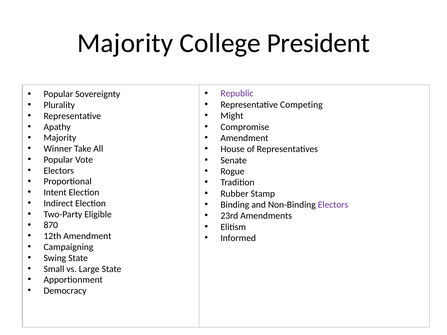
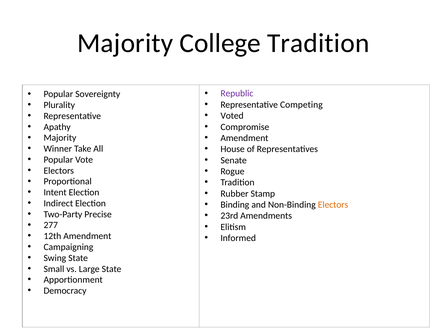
College President: President -> Tradition (318, 43)
Might: Might -> Voted (232, 116)
Electors colour: purple -> orange (333, 205)
Eligible: Eligible -> Precise (98, 214)
870: 870 -> 277 (51, 225)
